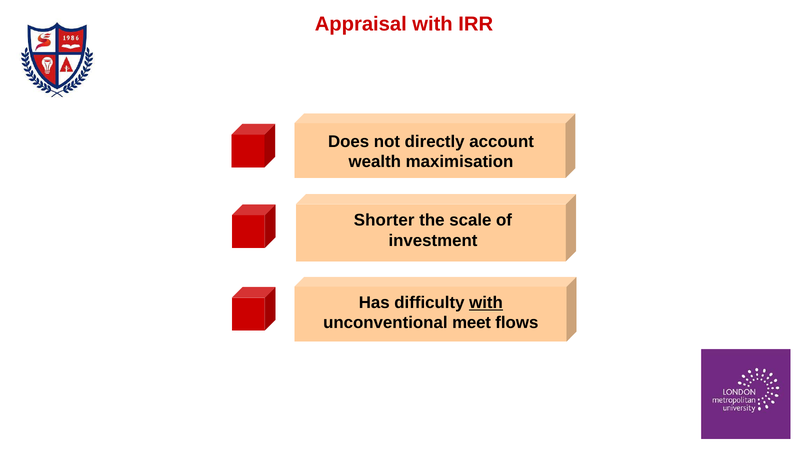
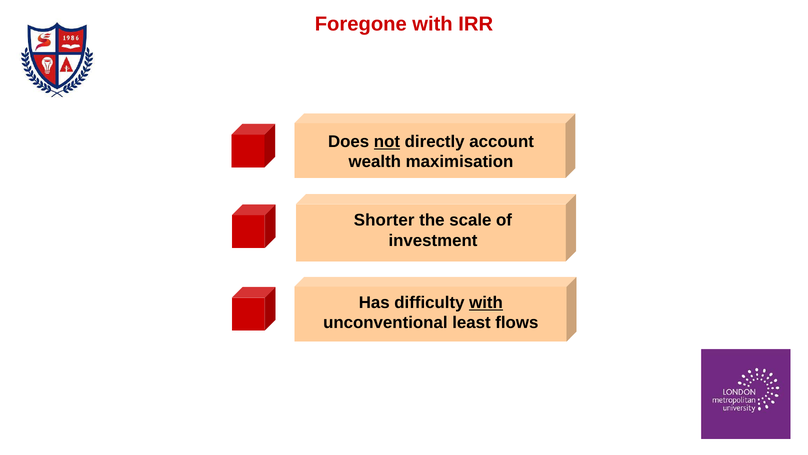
Appraisal: Appraisal -> Foregone (361, 24)
not underline: none -> present (387, 141)
meet: meet -> least (471, 323)
